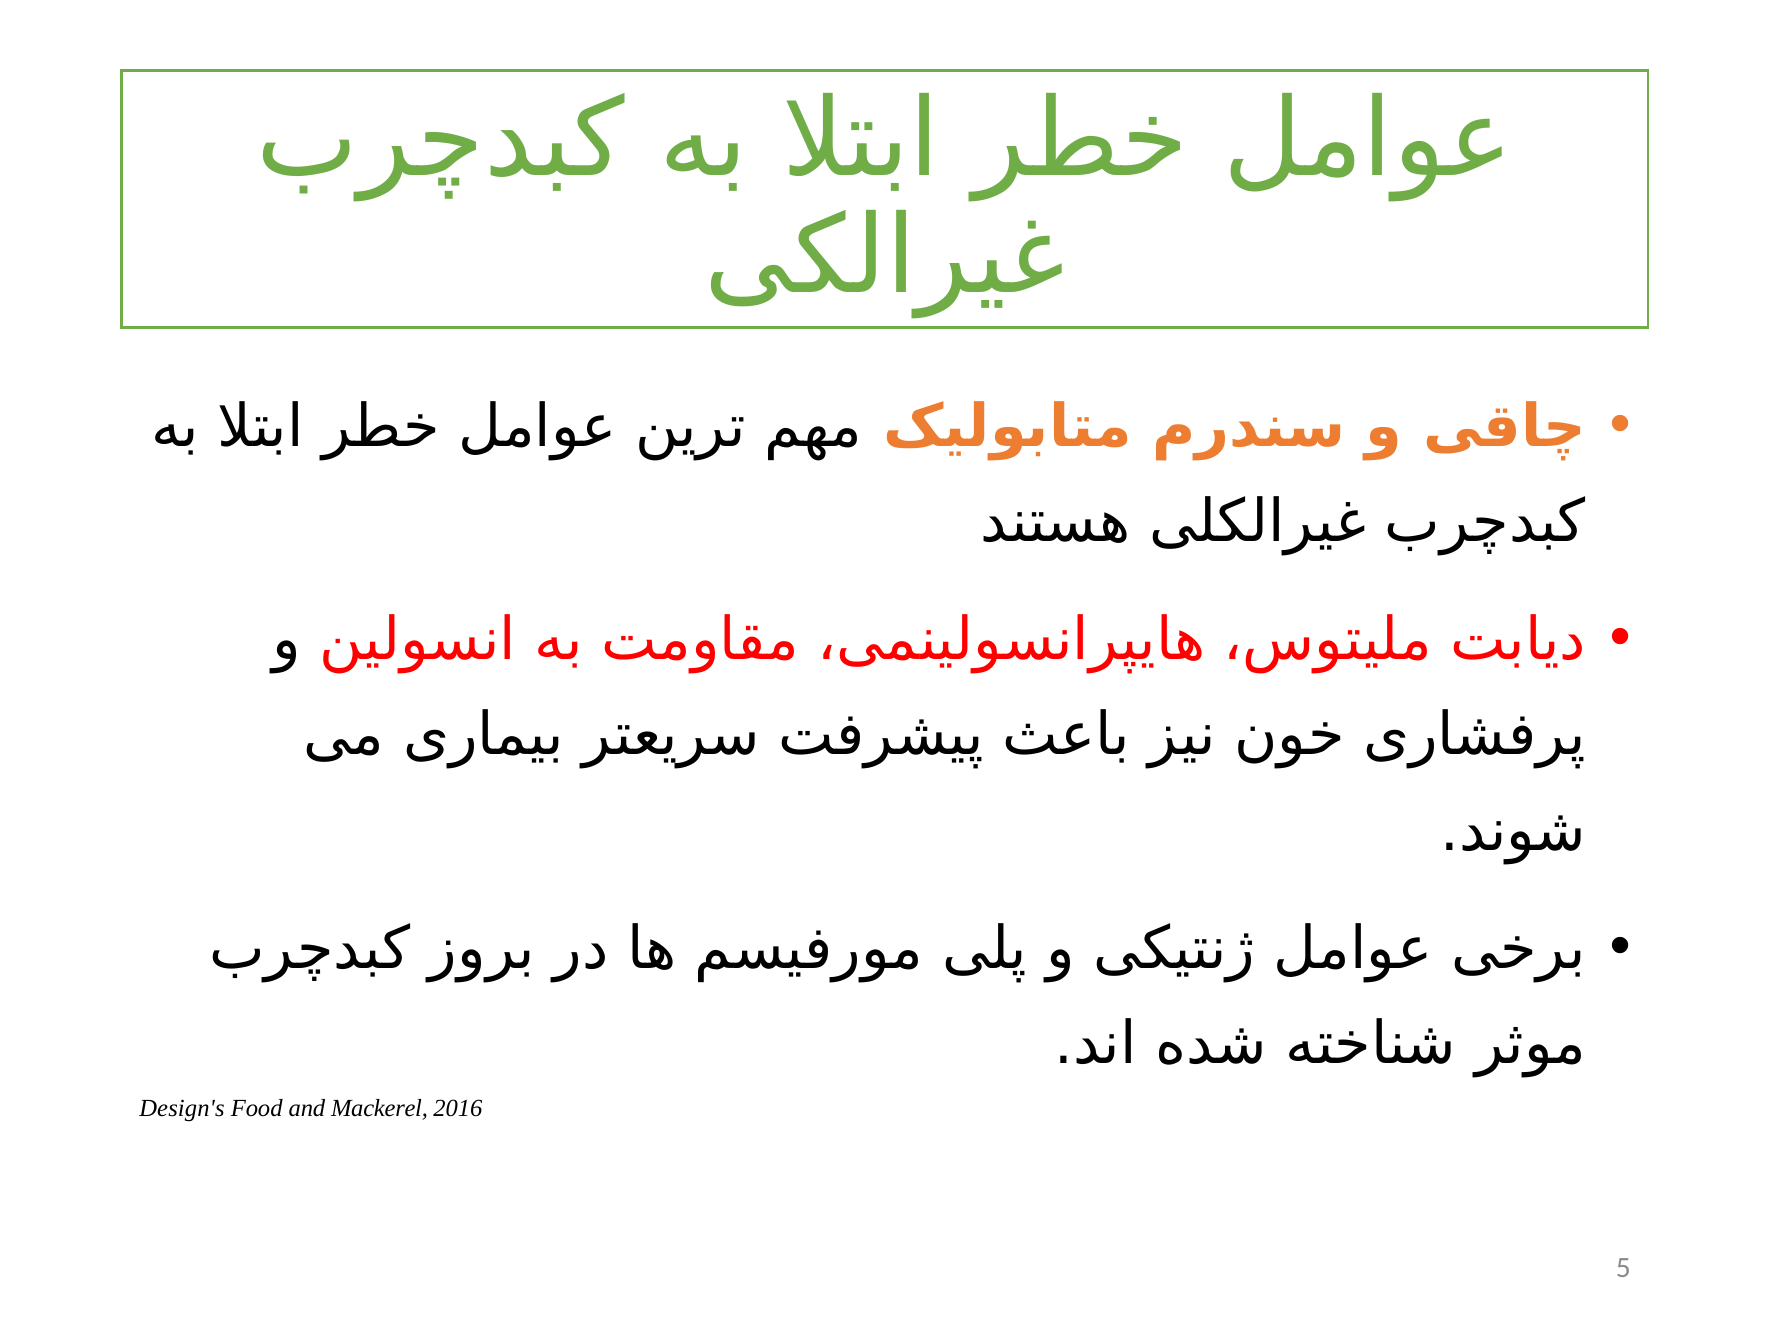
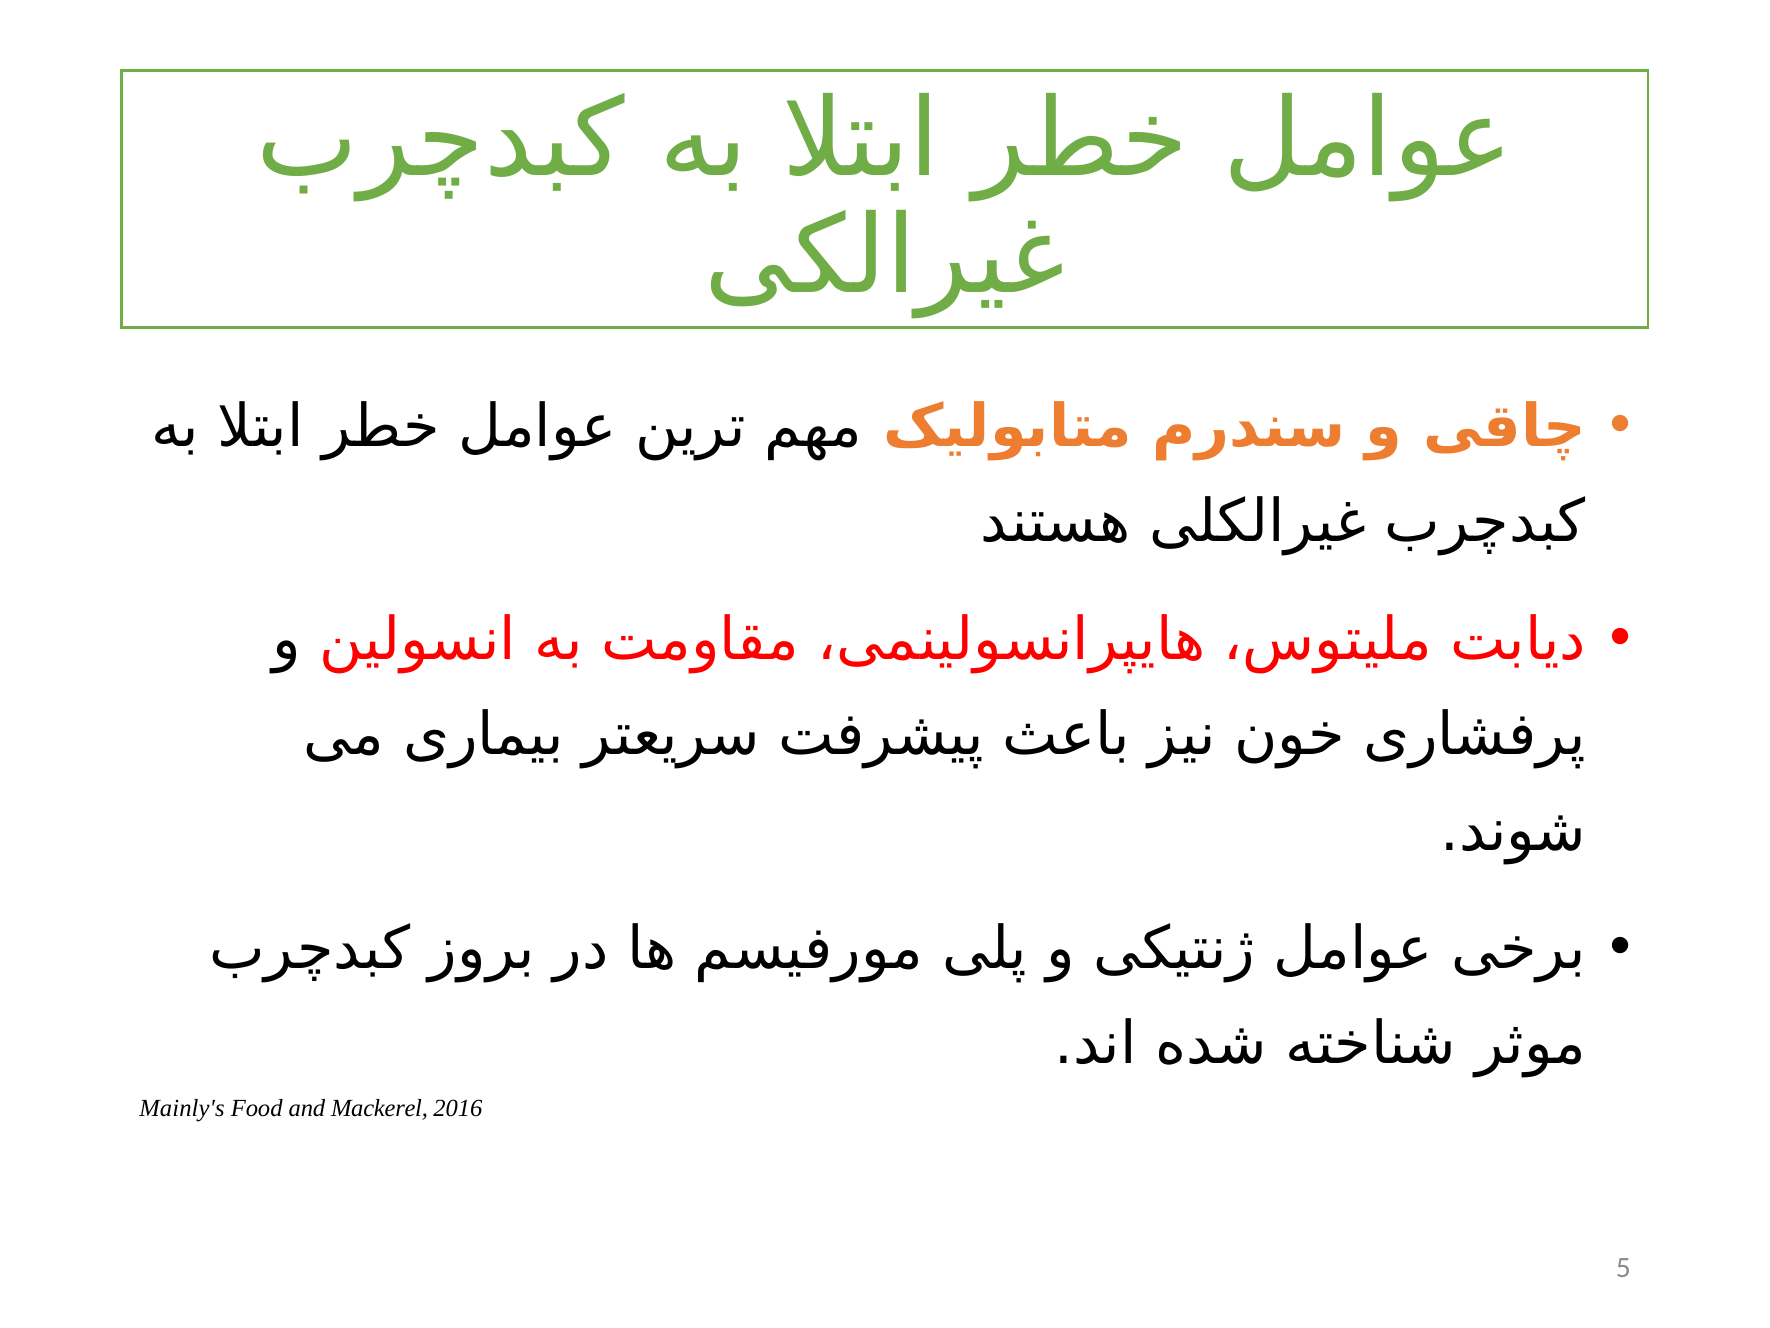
Design's: Design's -> Mainly's (182, 1108)
